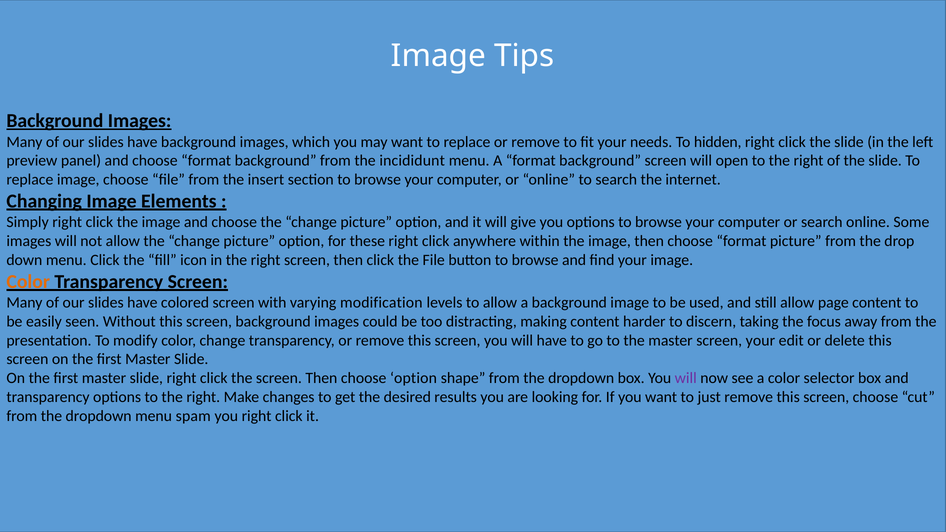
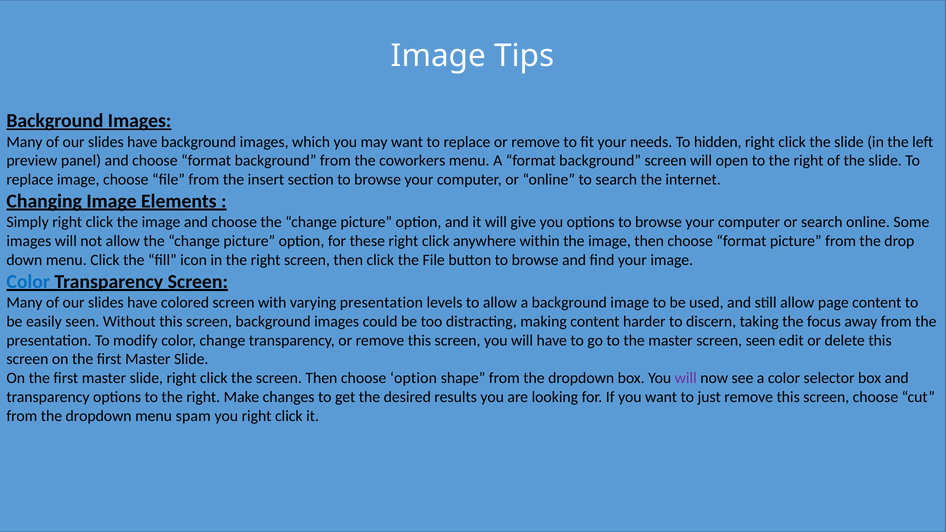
incididunt: incididunt -> coworkers (412, 161)
Color colour: orange -> blue (28, 282)
varying modification: modification -> presentation (381, 303)
screen your: your -> seen (761, 340)
